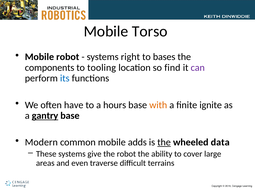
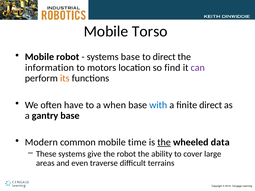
systems right: right -> base (130, 57)
to bases: bases -> direct (164, 57)
components: components -> information (49, 68)
tooling: tooling -> motors (102, 68)
its colour: blue -> orange (65, 78)
hours: hours -> when (115, 105)
with colour: orange -> blue (158, 105)
finite ignite: ignite -> direct (211, 105)
gantry underline: present -> none (45, 116)
adds: adds -> time (137, 142)
